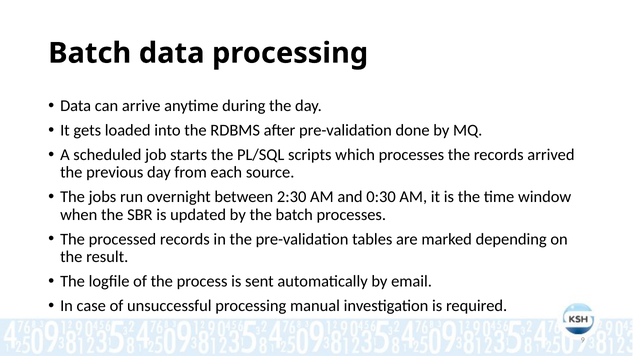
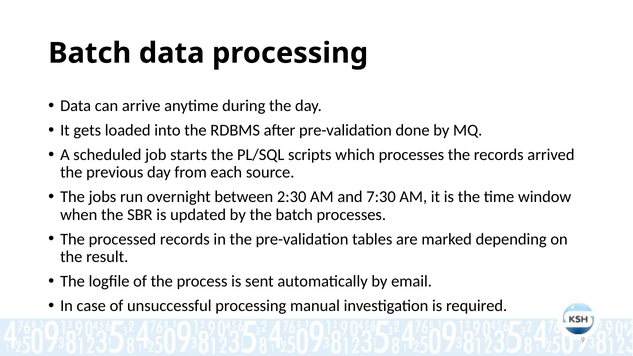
0:30: 0:30 -> 7:30 (381, 197)
